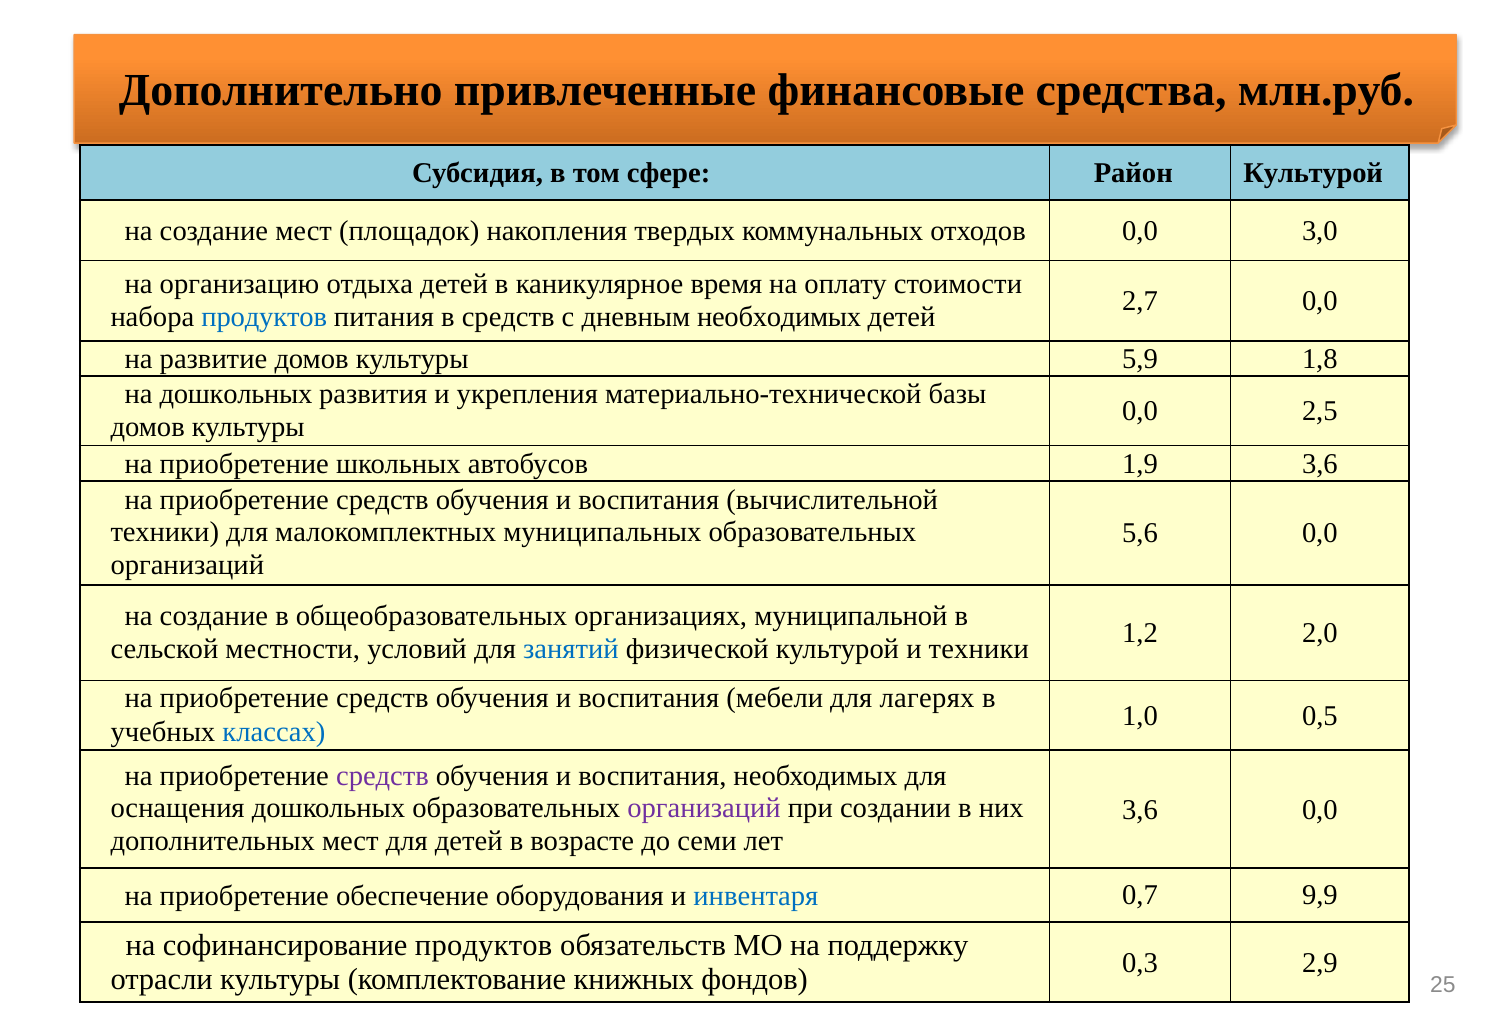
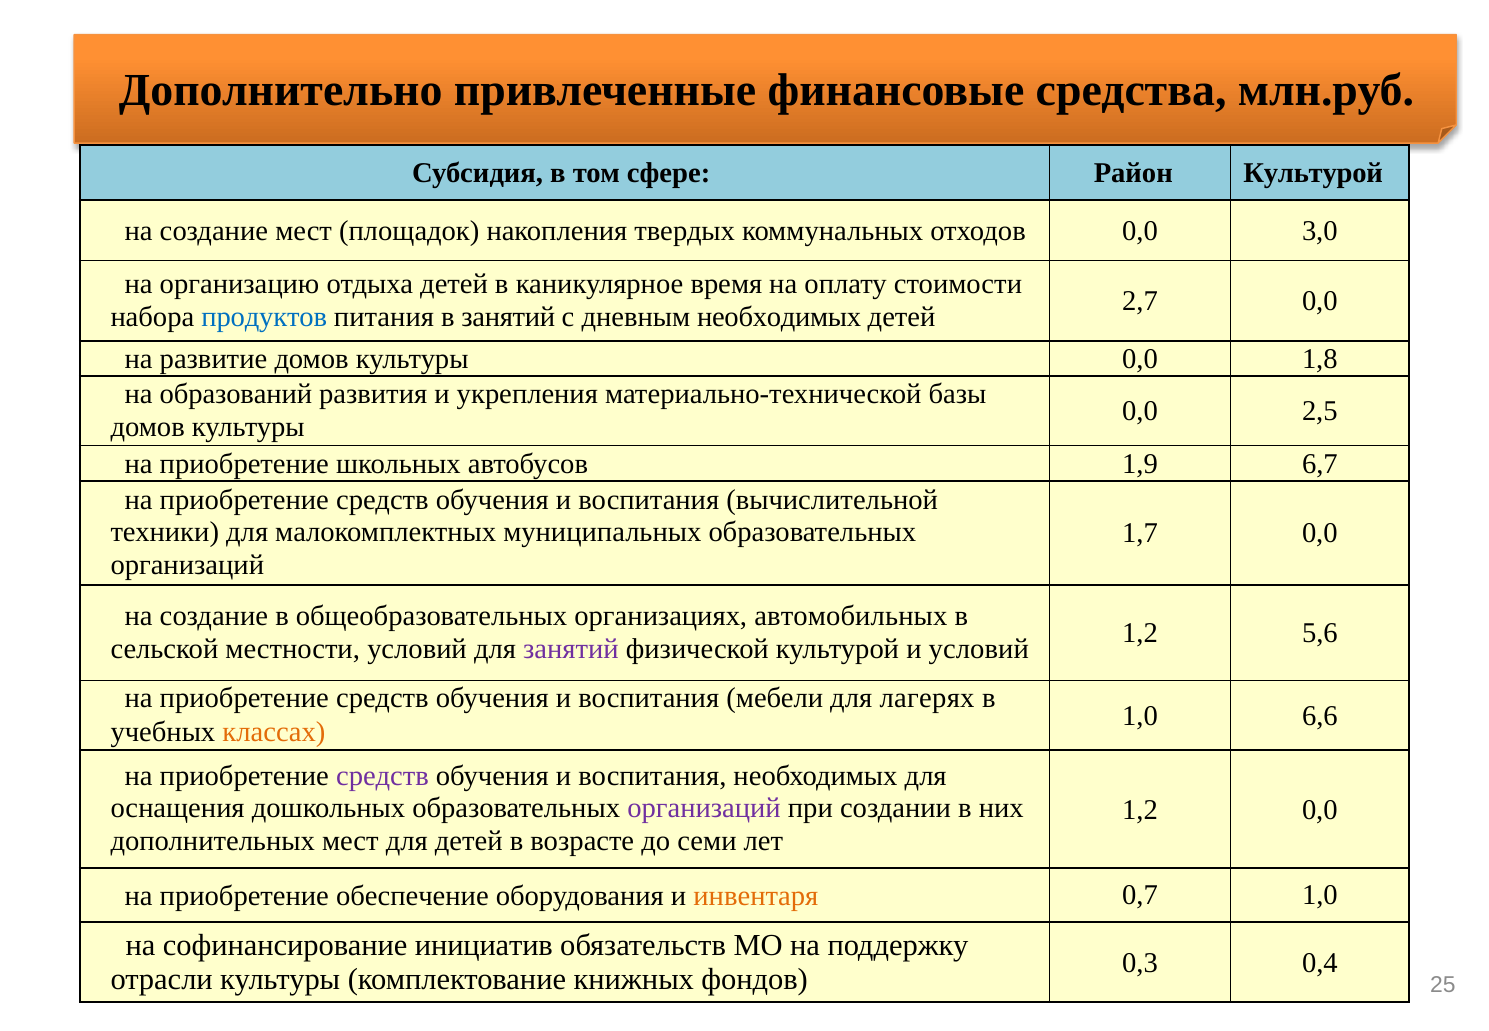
в средств: средств -> занятий (508, 317)
развитие домов культуры 5,9: 5,9 -> 0,0 (1140, 359)
дошкольных: дошкольных -> образований (236, 394)
1,9 3,6: 3,6 -> 6,7 (1320, 464)
5,6: 5,6 -> 1,7 (1140, 533)
муниципальной: муниципальной -> автомобильных (851, 616)
2,0: 2,0 -> 5,6 (1320, 633)
занятий colour: blue -> purple (571, 649)
и техники: техники -> условий (979, 649)
0,5: 0,5 -> 6,6 (1320, 716)
классах colour: blue -> orange (274, 732)
3,6: 3,6 -> 1,2 (1140, 810)
инвентаря colour: blue -> orange (756, 895)
0,7 9,9: 9,9 -> 1,0 (1320, 895)
софинансирование продуктов: продуктов -> инициатив (484, 945)
2,9: 2,9 -> 0,4 (1320, 962)
